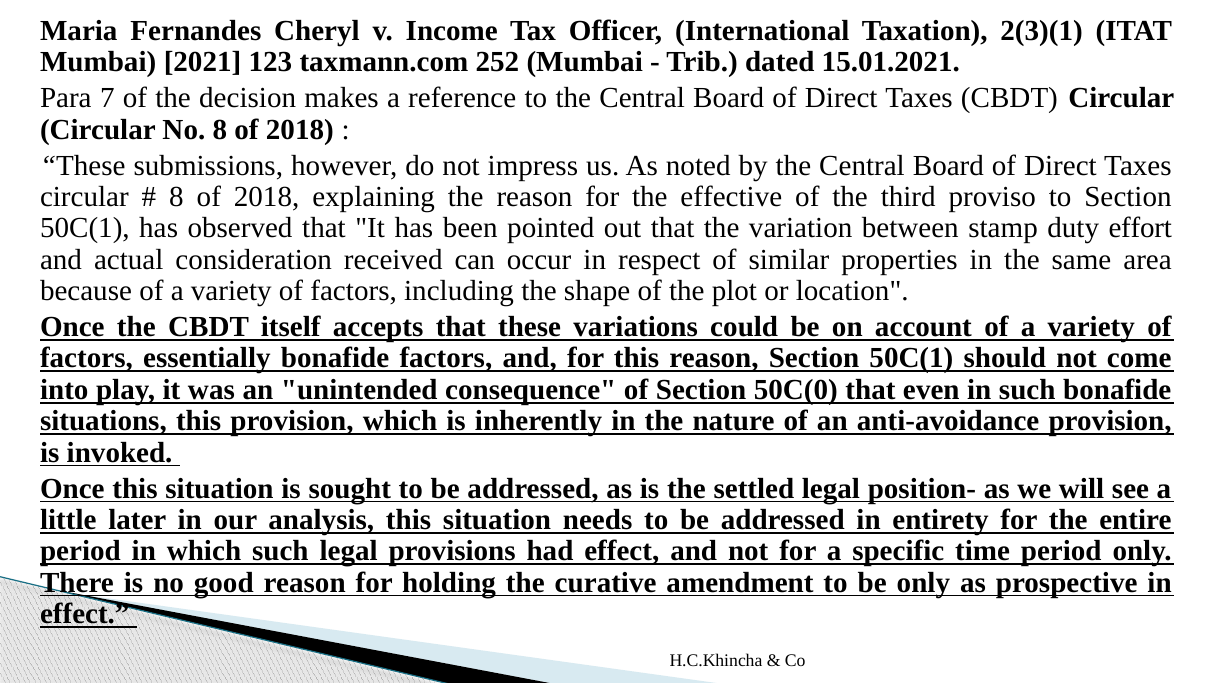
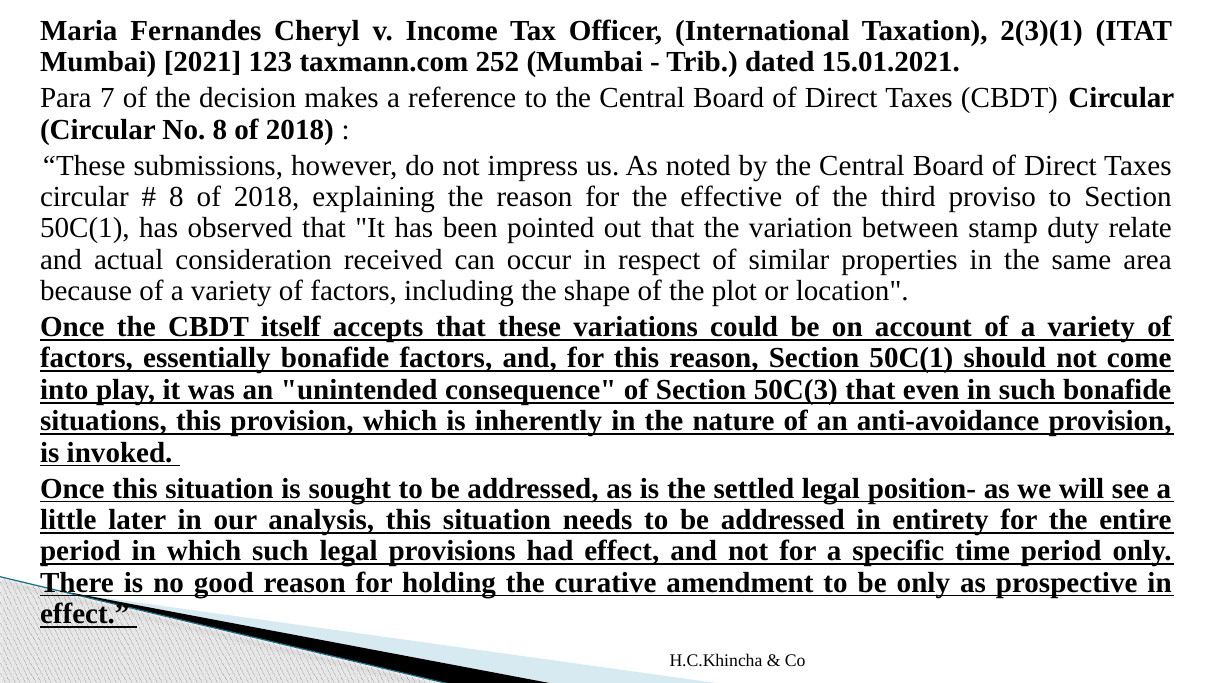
effort: effort -> relate (1140, 228)
50C(0: 50C(0 -> 50C(3 (796, 390)
